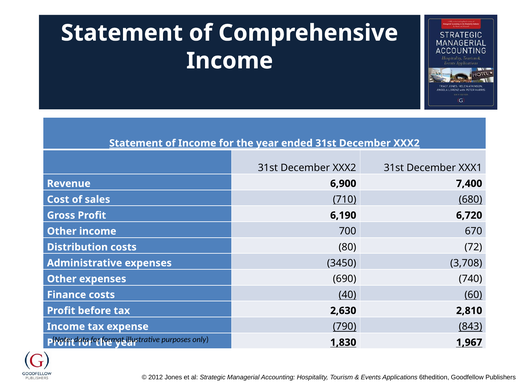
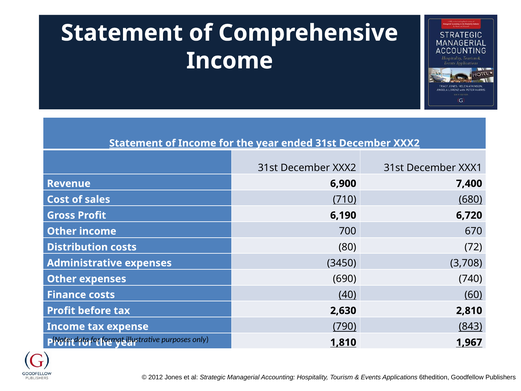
1,830: 1,830 -> 1,810 (343, 342)
